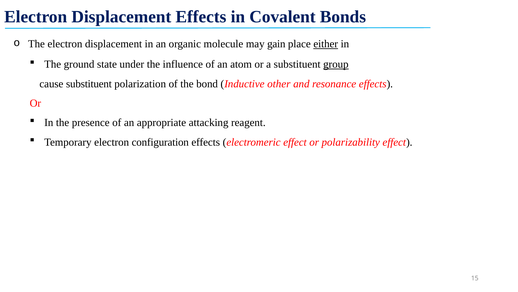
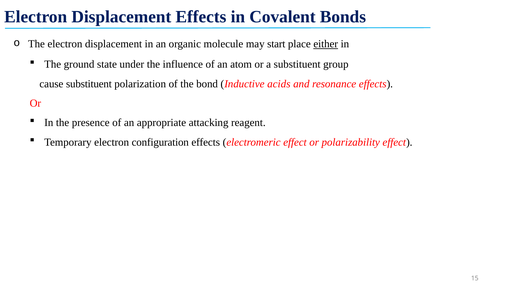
gain: gain -> start (276, 44)
group underline: present -> none (336, 64)
other: other -> acids (279, 84)
